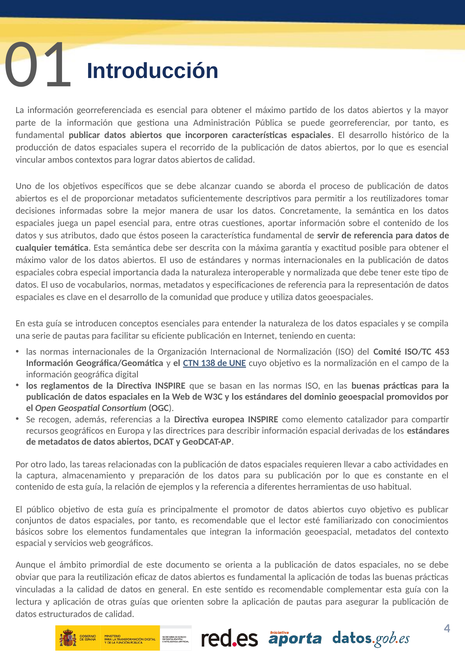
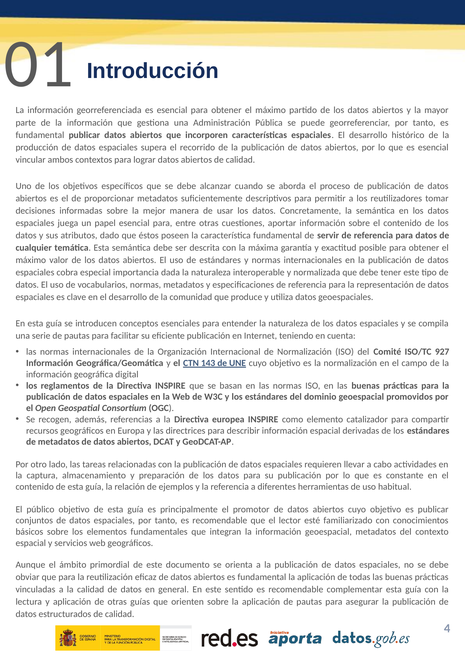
453: 453 -> 927 (442, 352)
138: 138 -> 143 (208, 363)
